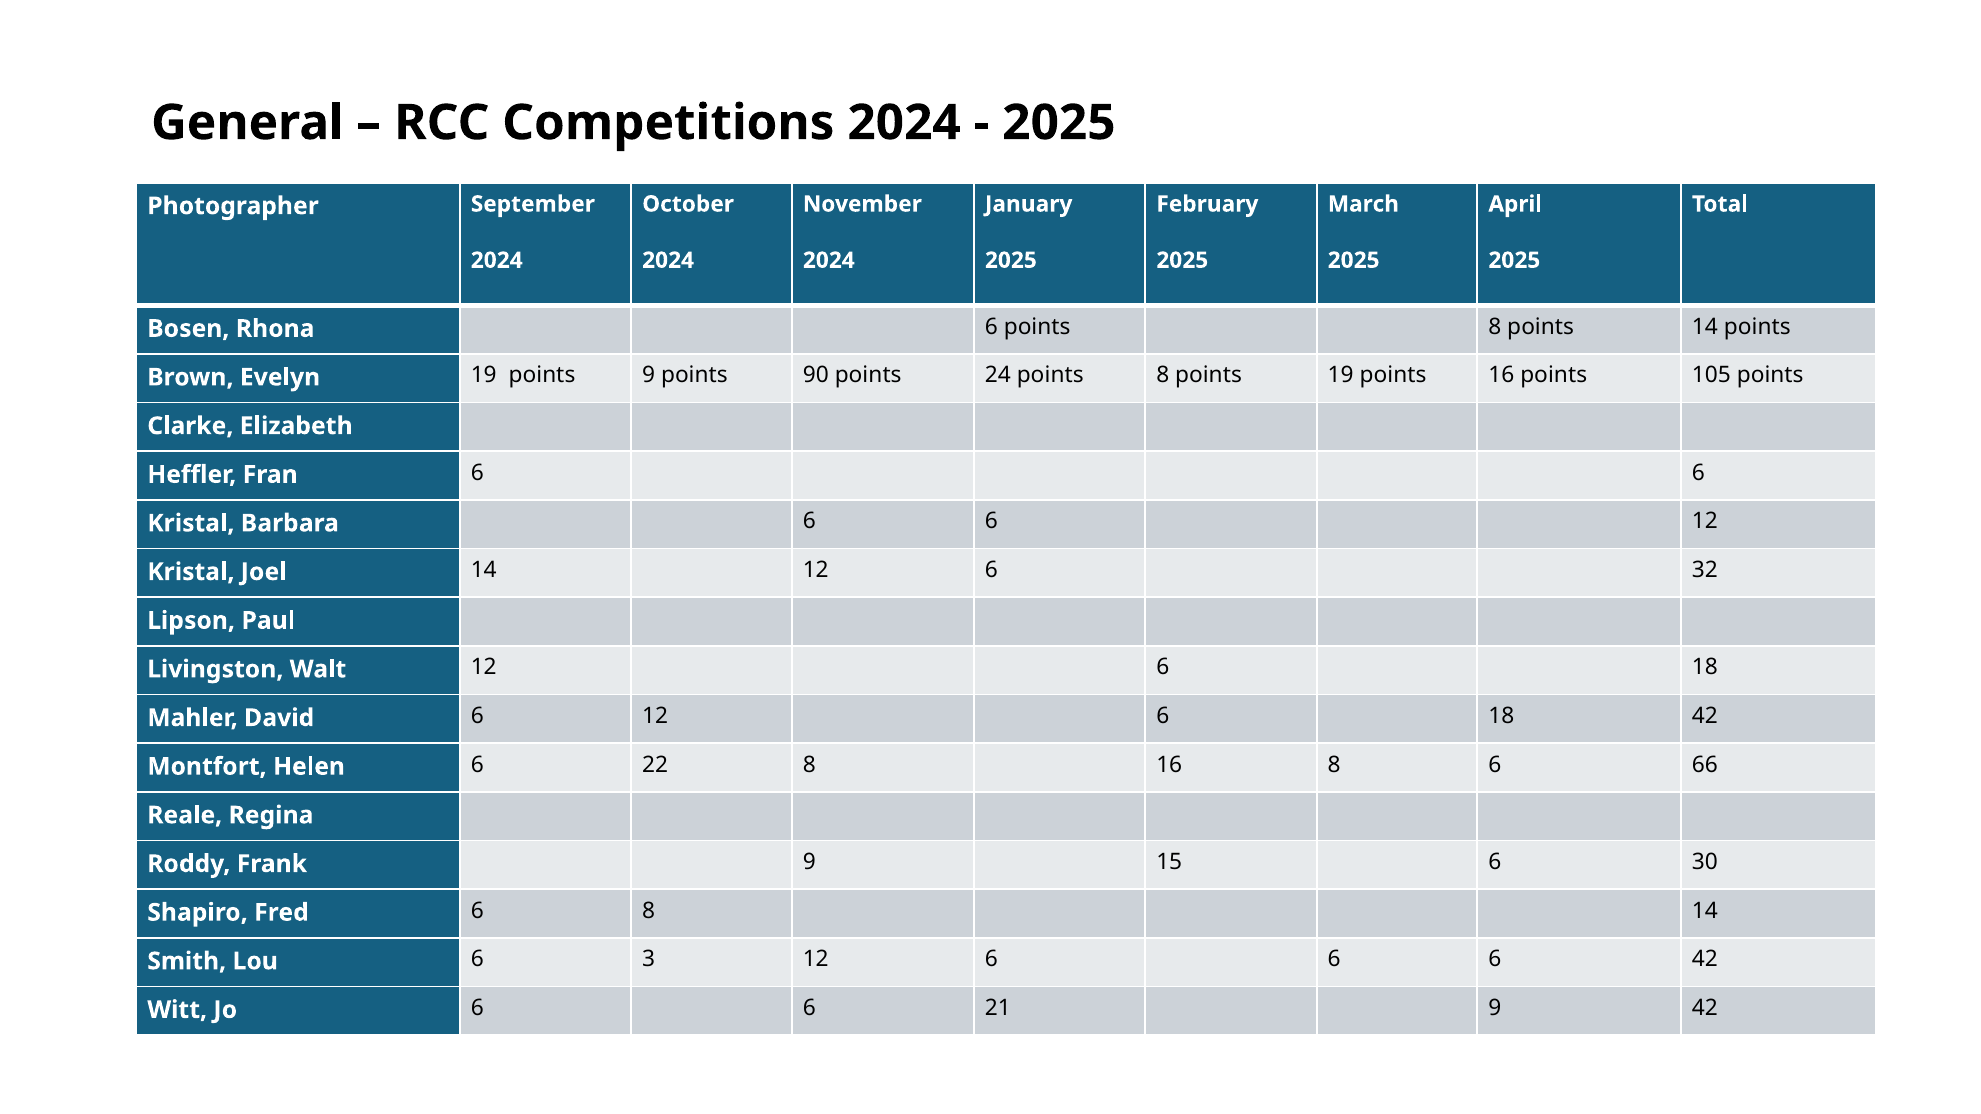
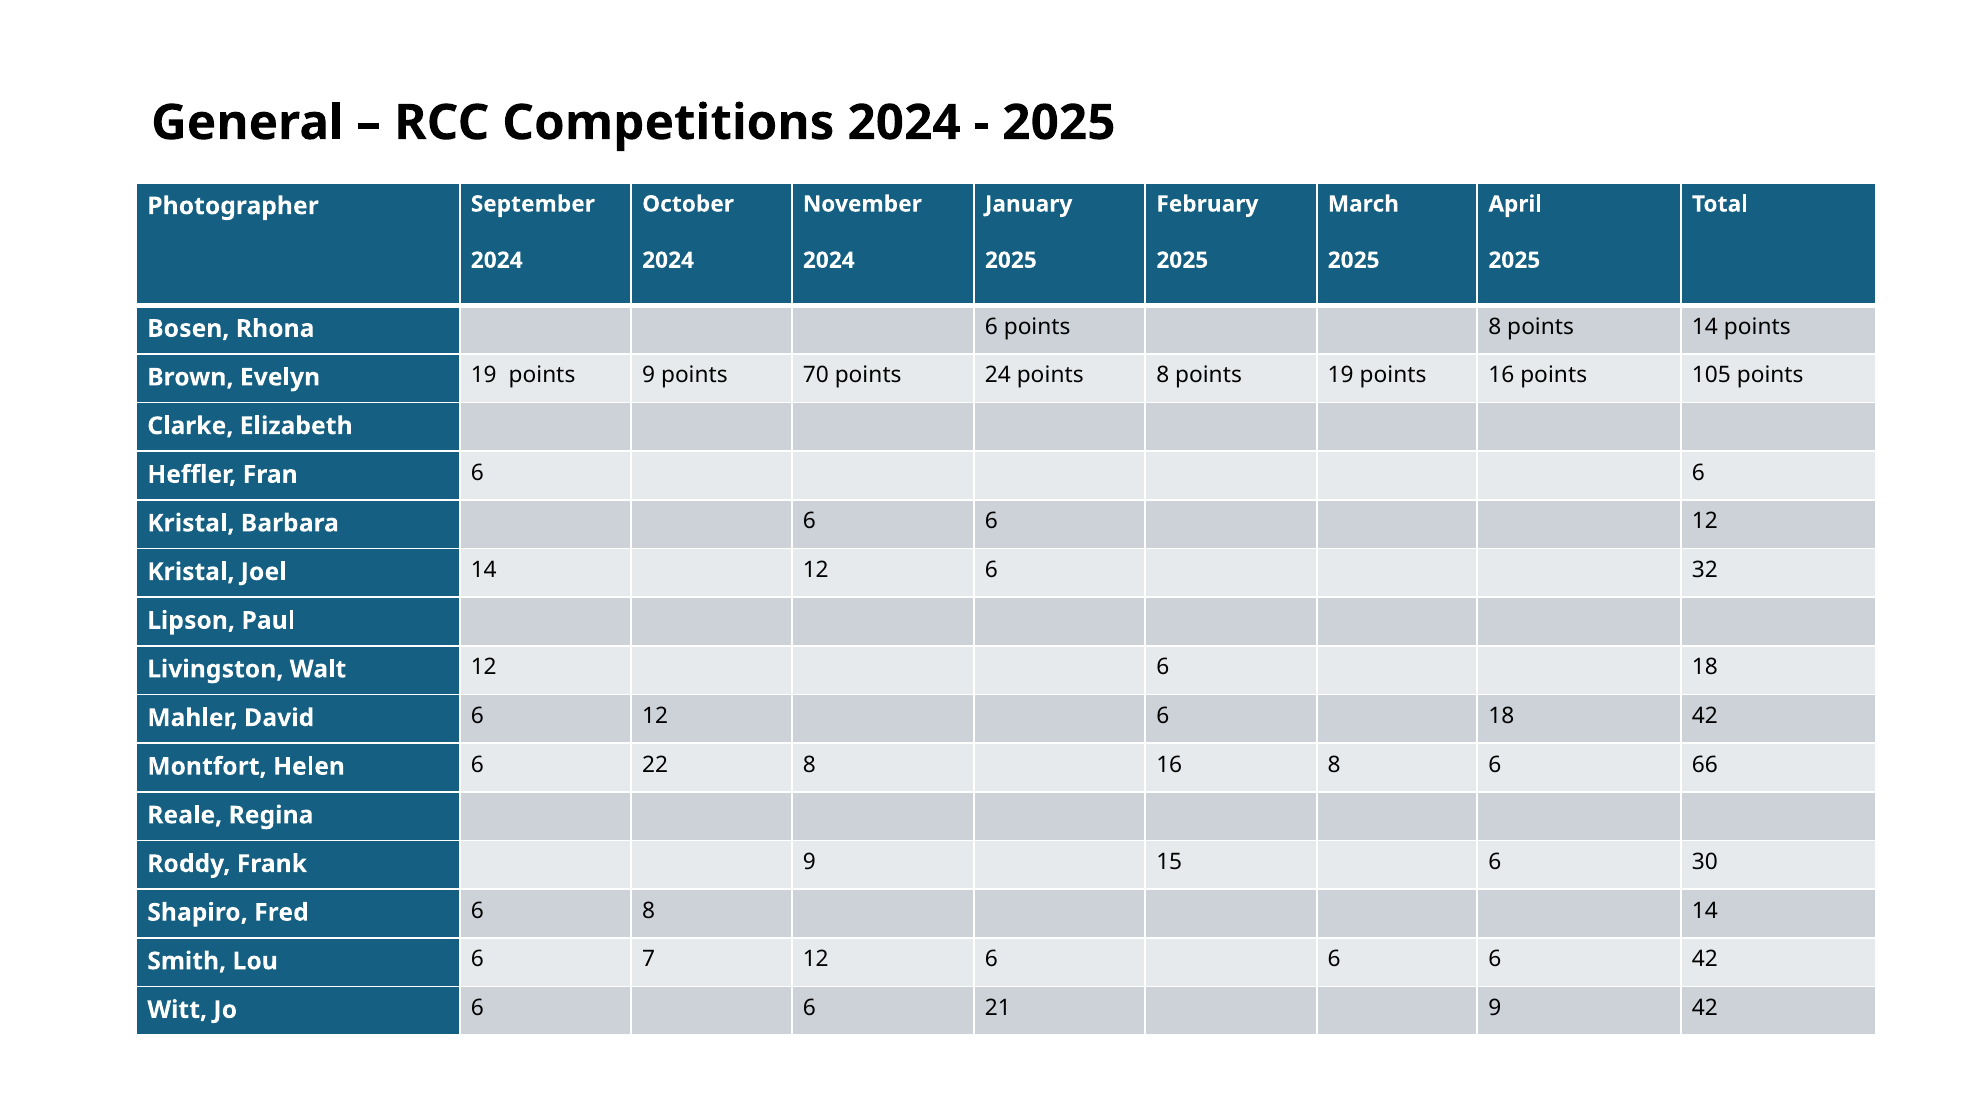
90: 90 -> 70 (816, 375)
3: 3 -> 7 (649, 959)
